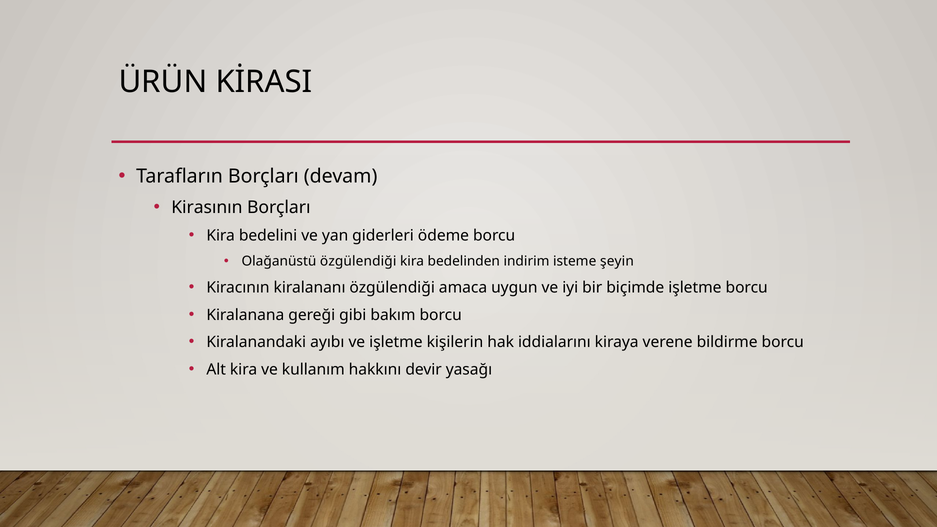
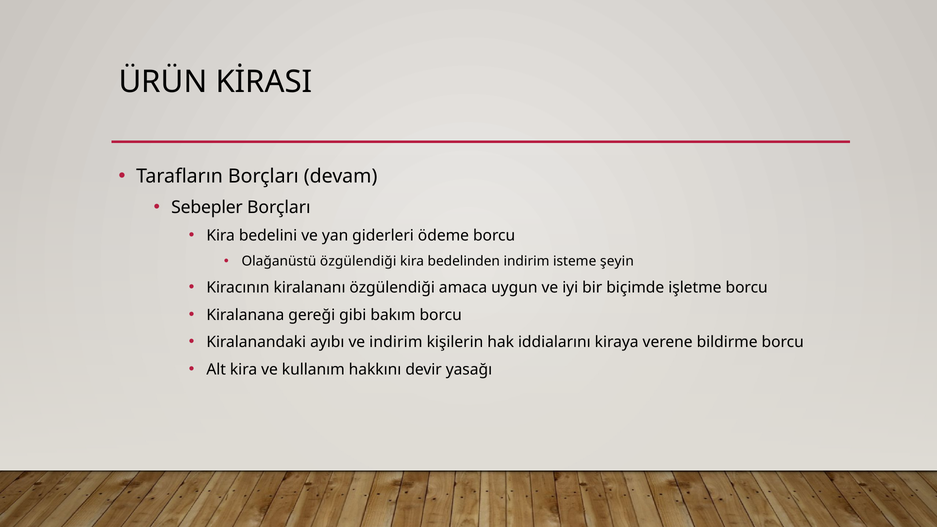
Kirasının: Kirasının -> Sebepler (207, 207)
ve işletme: işletme -> indirim (396, 342)
